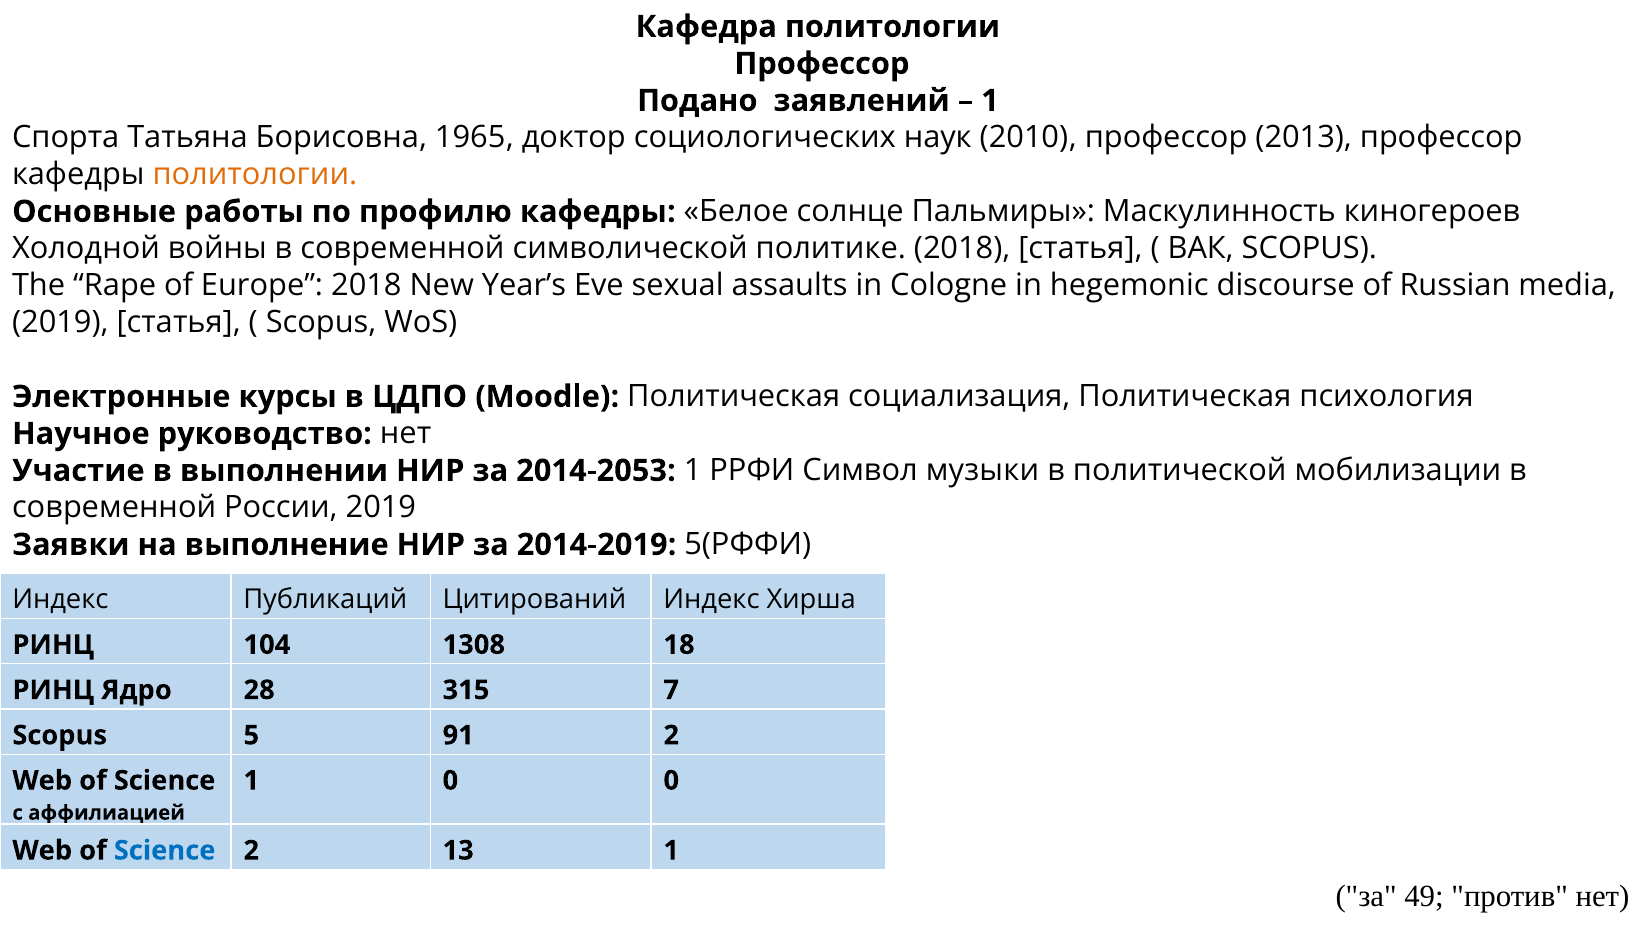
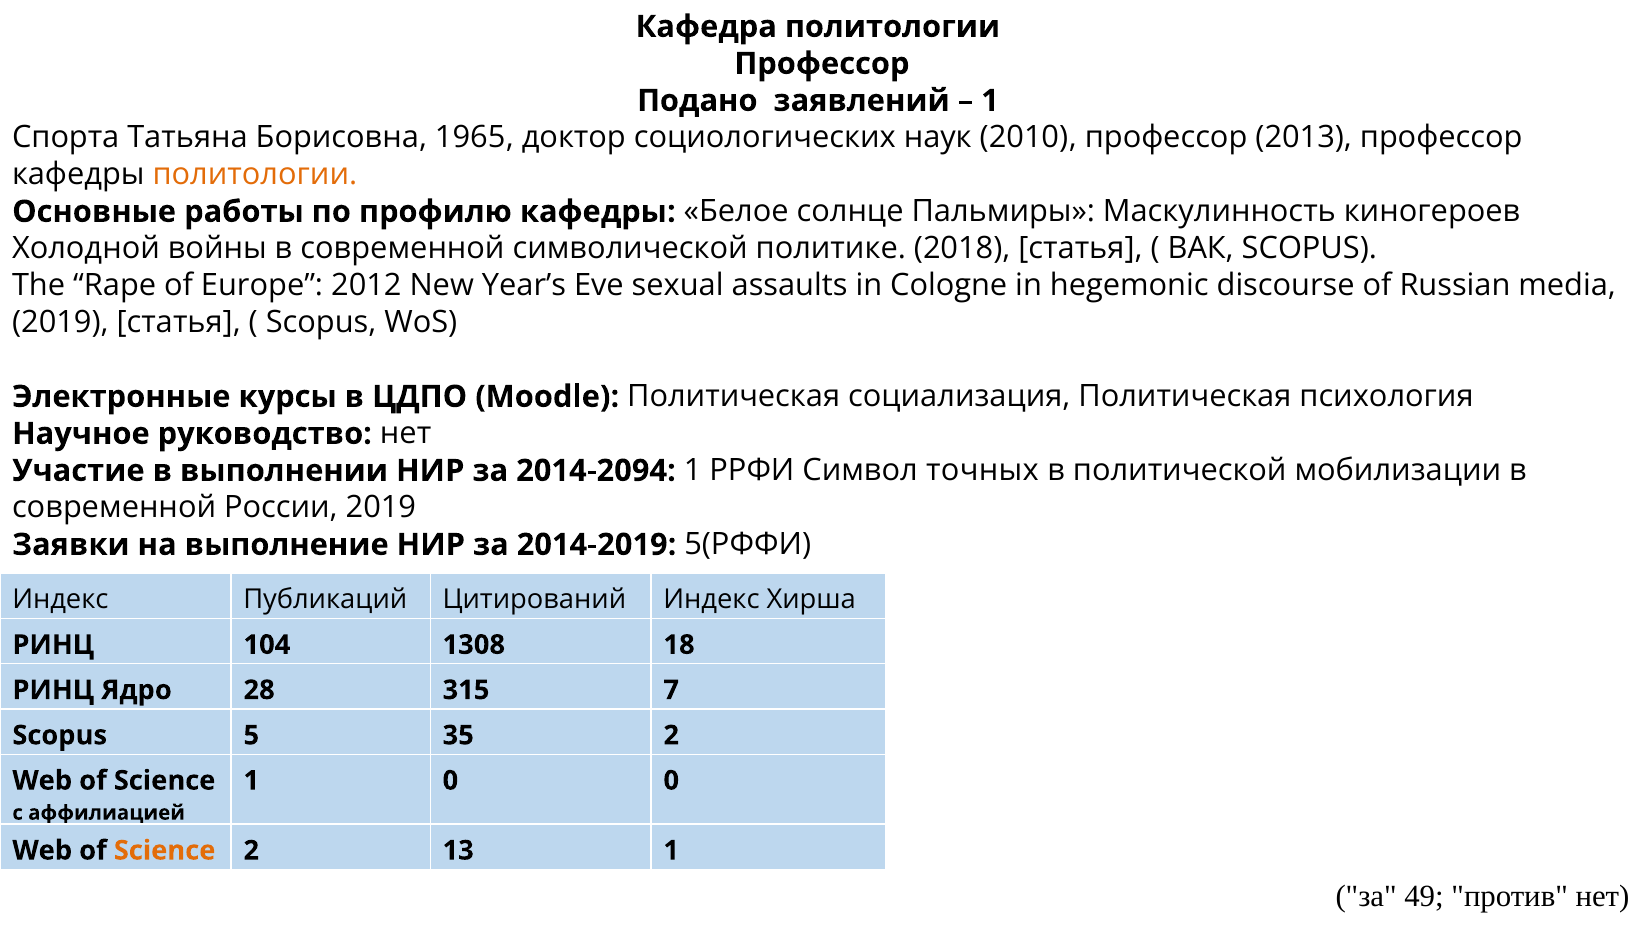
Europe 2018: 2018 -> 2012 (366, 286)
2014-2053: 2014-2053 -> 2014-2094 (596, 471)
музыки: музыки -> точных (982, 471)
91: 91 -> 35 (458, 735)
Science colour: blue -> orange (165, 850)
